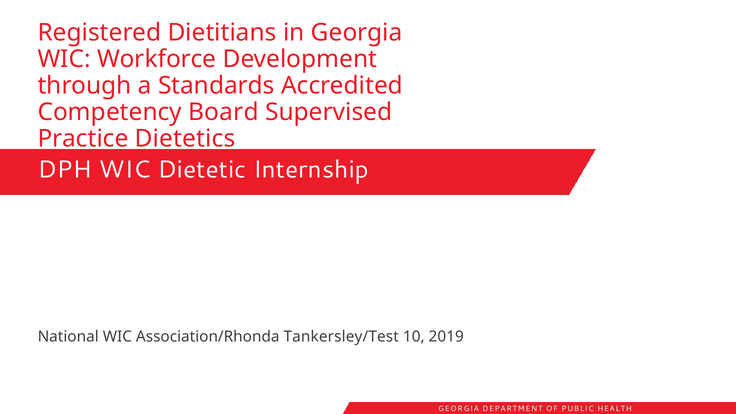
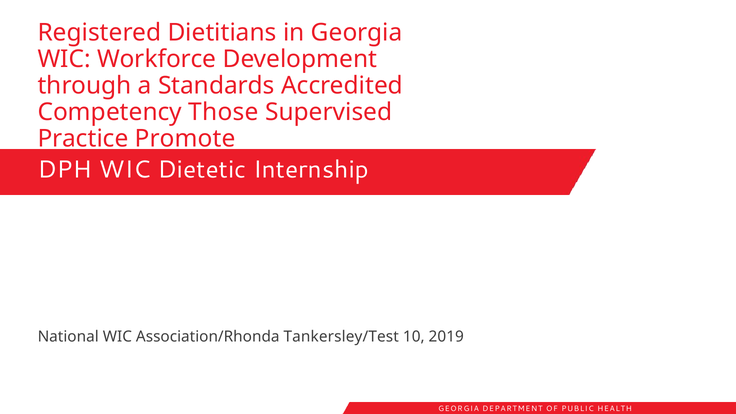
Board: Board -> Those (223, 112)
Dietetics: Dietetics -> Promote (185, 138)
